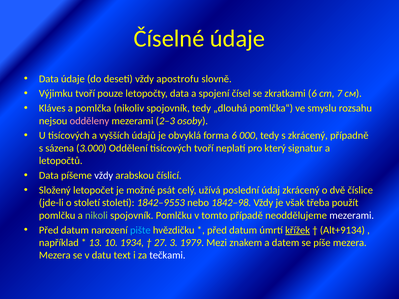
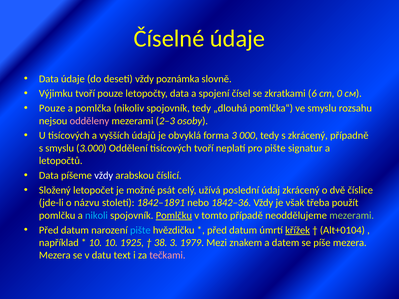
apostrofu: apostrofu -> poznámka (178, 79)
7: 7 -> 0 (339, 94)
Kláves: Kláves -> Pouze (52, 108)
forma 6: 6 -> 3 (234, 136)
s sázena: sázena -> smyslu (60, 148)
pro který: který -> pište (275, 148)
o století: století -> názvu (87, 203)
1842–9553: 1842–9553 -> 1842–1891 (161, 203)
1842–98: 1842–98 -> 1842–36 (231, 203)
nikoli colour: light green -> light blue (96, 216)
Pomlčku underline: none -> present (174, 216)
mezerami colour: white -> light green (352, 216)
Alt+9134: Alt+9134 -> Alt+0104 (342, 230)
13: 13 -> 10 (95, 243)
1934: 1934 -> 1925 (132, 243)
27: 27 -> 38 (161, 243)
tečkami colour: white -> pink (167, 255)
